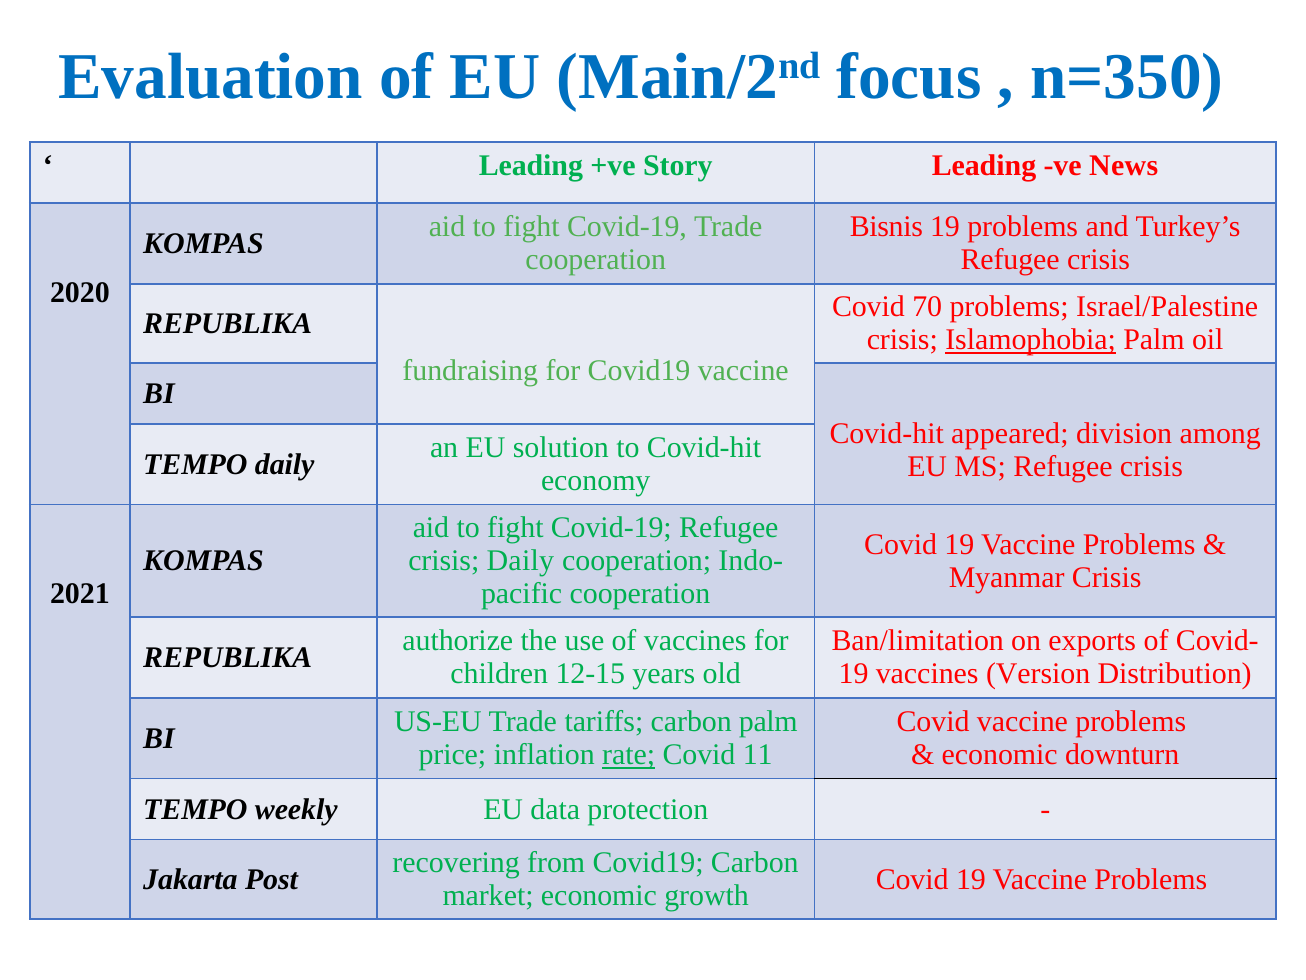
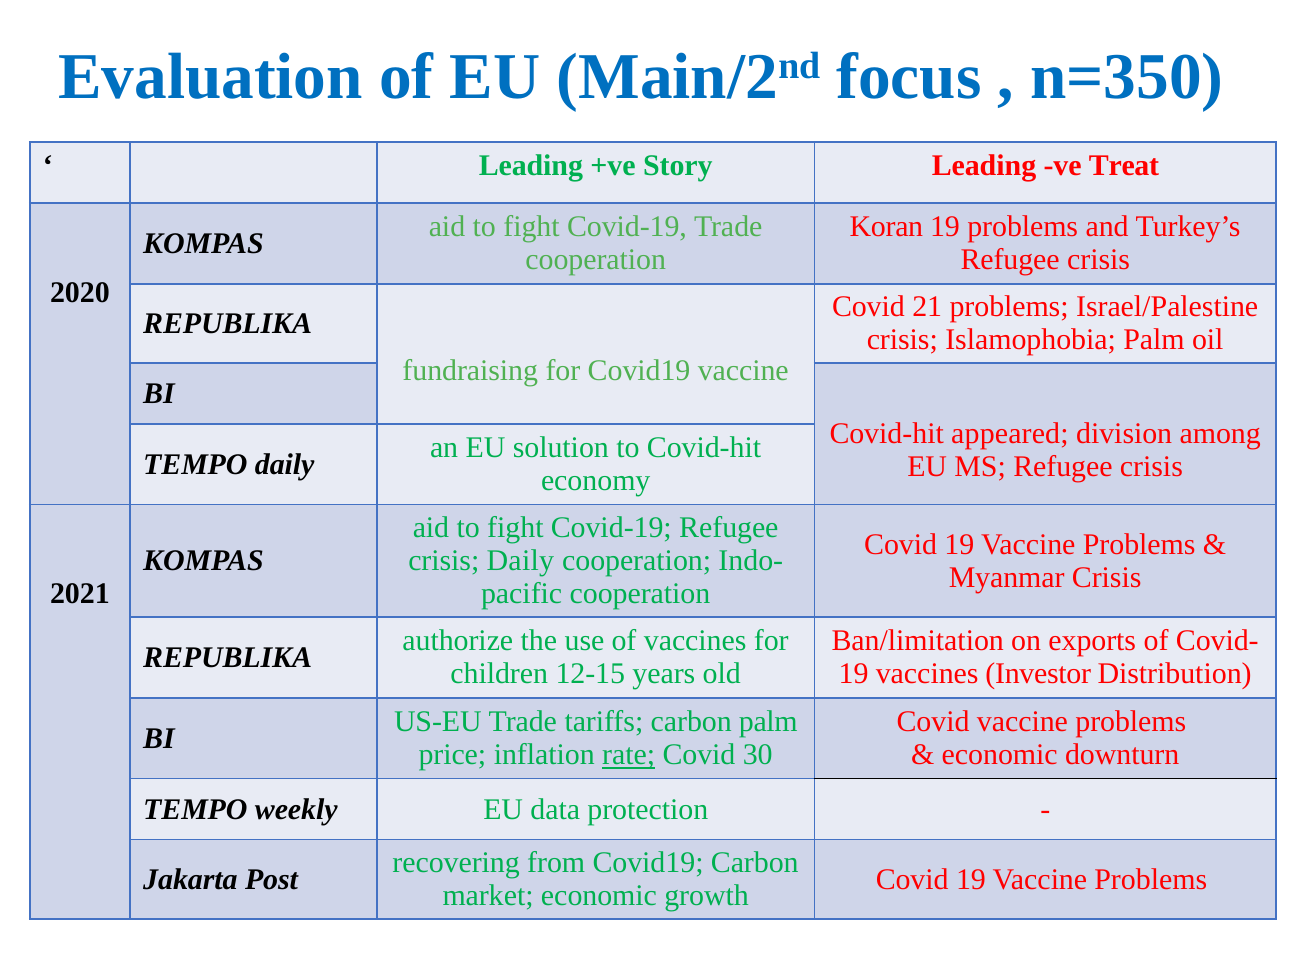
News: News -> Treat (1124, 165)
Bisnis: Bisnis -> Koran (886, 227)
70: 70 -> 21 (927, 307)
Islamophobia underline: present -> none (1031, 340)
Version: Version -> Investor (1038, 674)
11: 11 -> 30 (758, 754)
